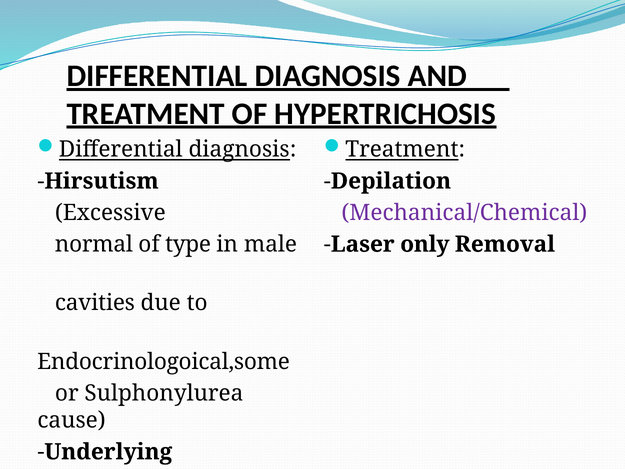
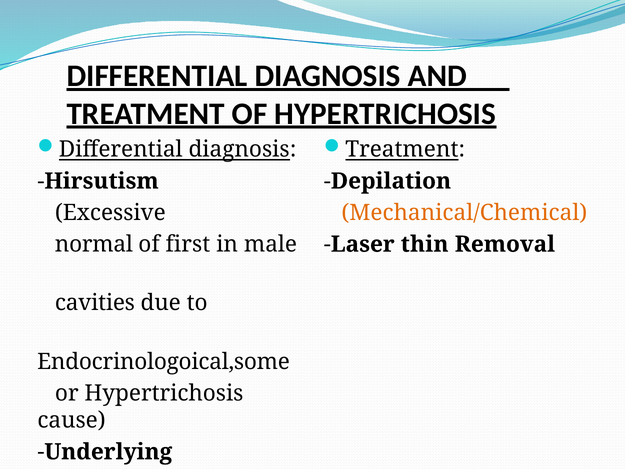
Mechanical/Chemical colour: purple -> orange (464, 213)
type: type -> first (188, 244)
only: only -> thin (425, 244)
or Sulphonylurea: Sulphonylurea -> Hypertrichosis (164, 393)
